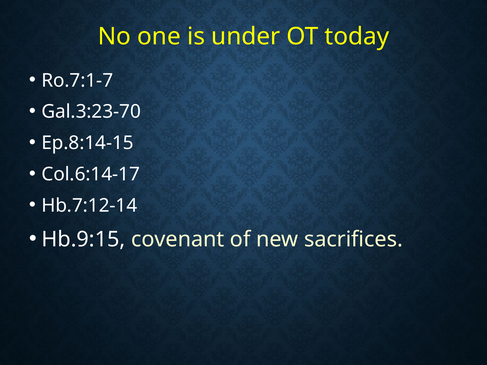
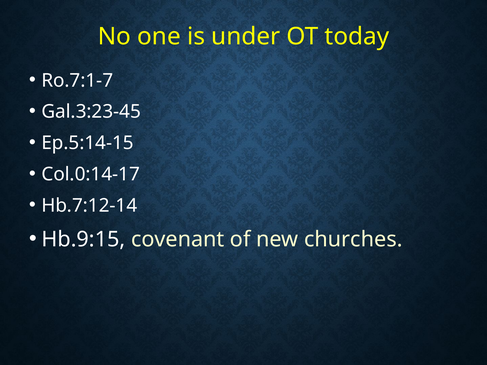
Gal.3:23-70: Gal.3:23-70 -> Gal.3:23-45 (91, 112)
Ep.8:14-15: Ep.8:14-15 -> Ep.5:14-15 (88, 143)
Col.6:14-17: Col.6:14-17 -> Col.0:14-17 (91, 174)
sacrifices: sacrifices -> churches (353, 239)
